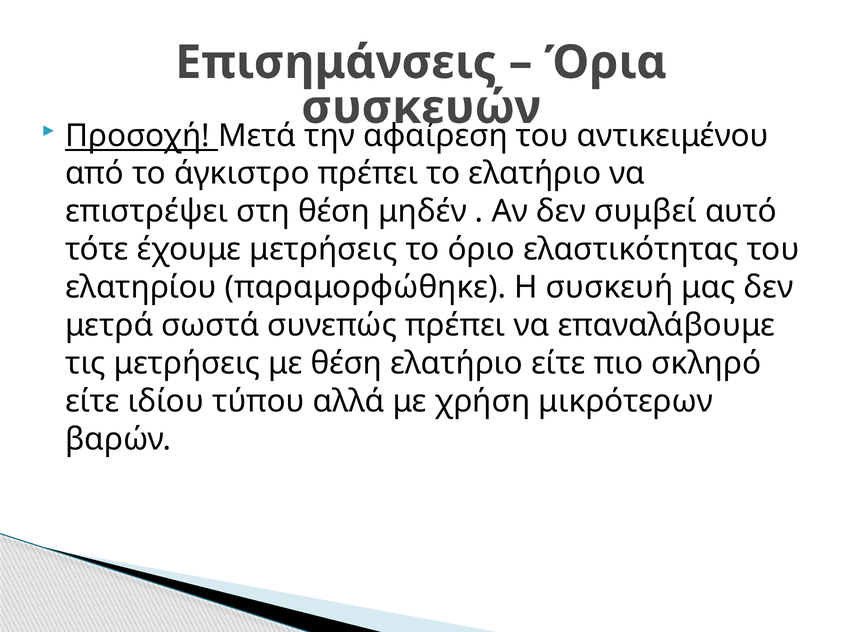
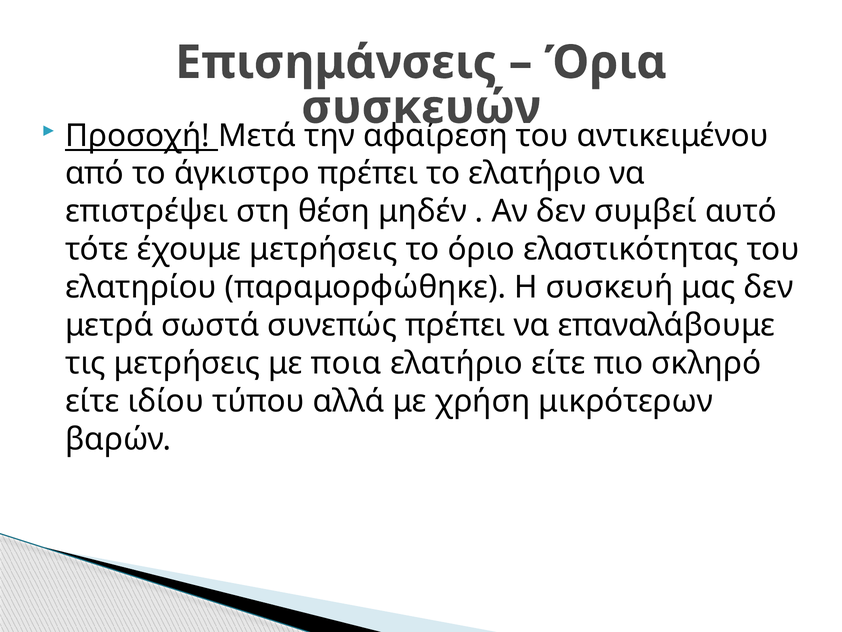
με θέση: θέση -> ποια (346, 363)
